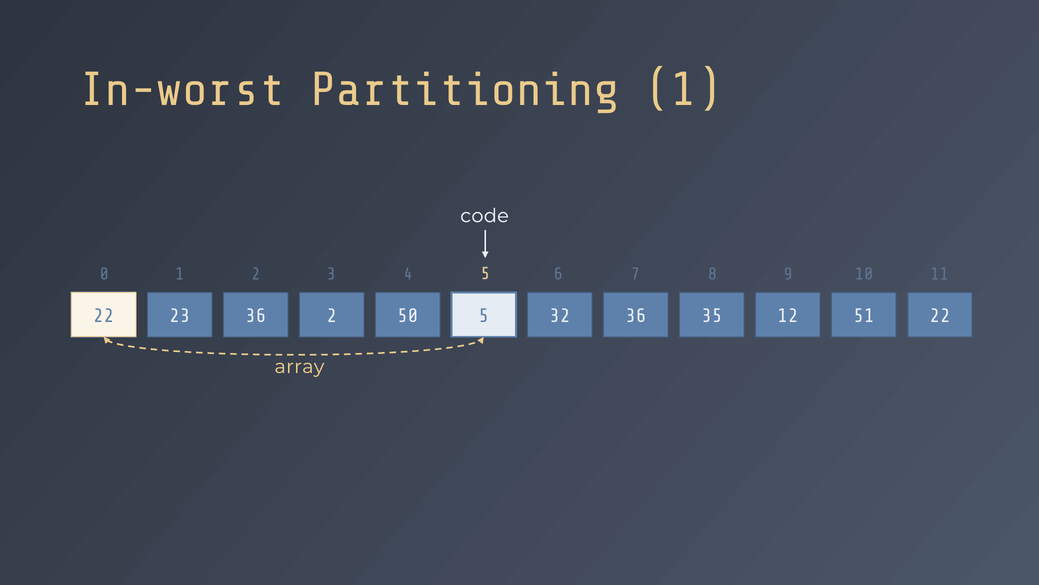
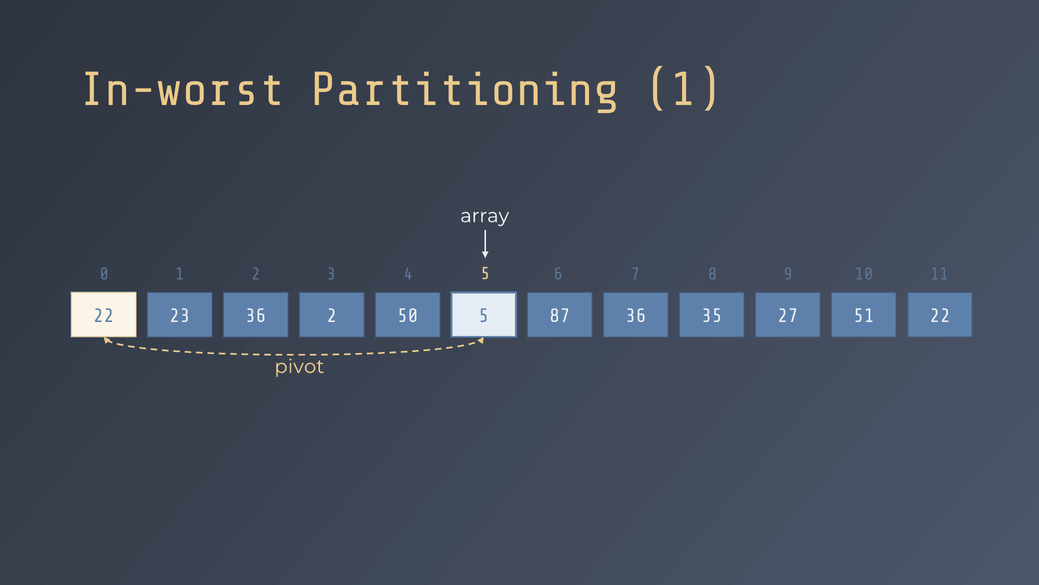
code: code -> array (485, 216)
32: 32 -> 87 (560, 316)
12: 12 -> 27 (788, 316)
array: array -> pivot (299, 366)
